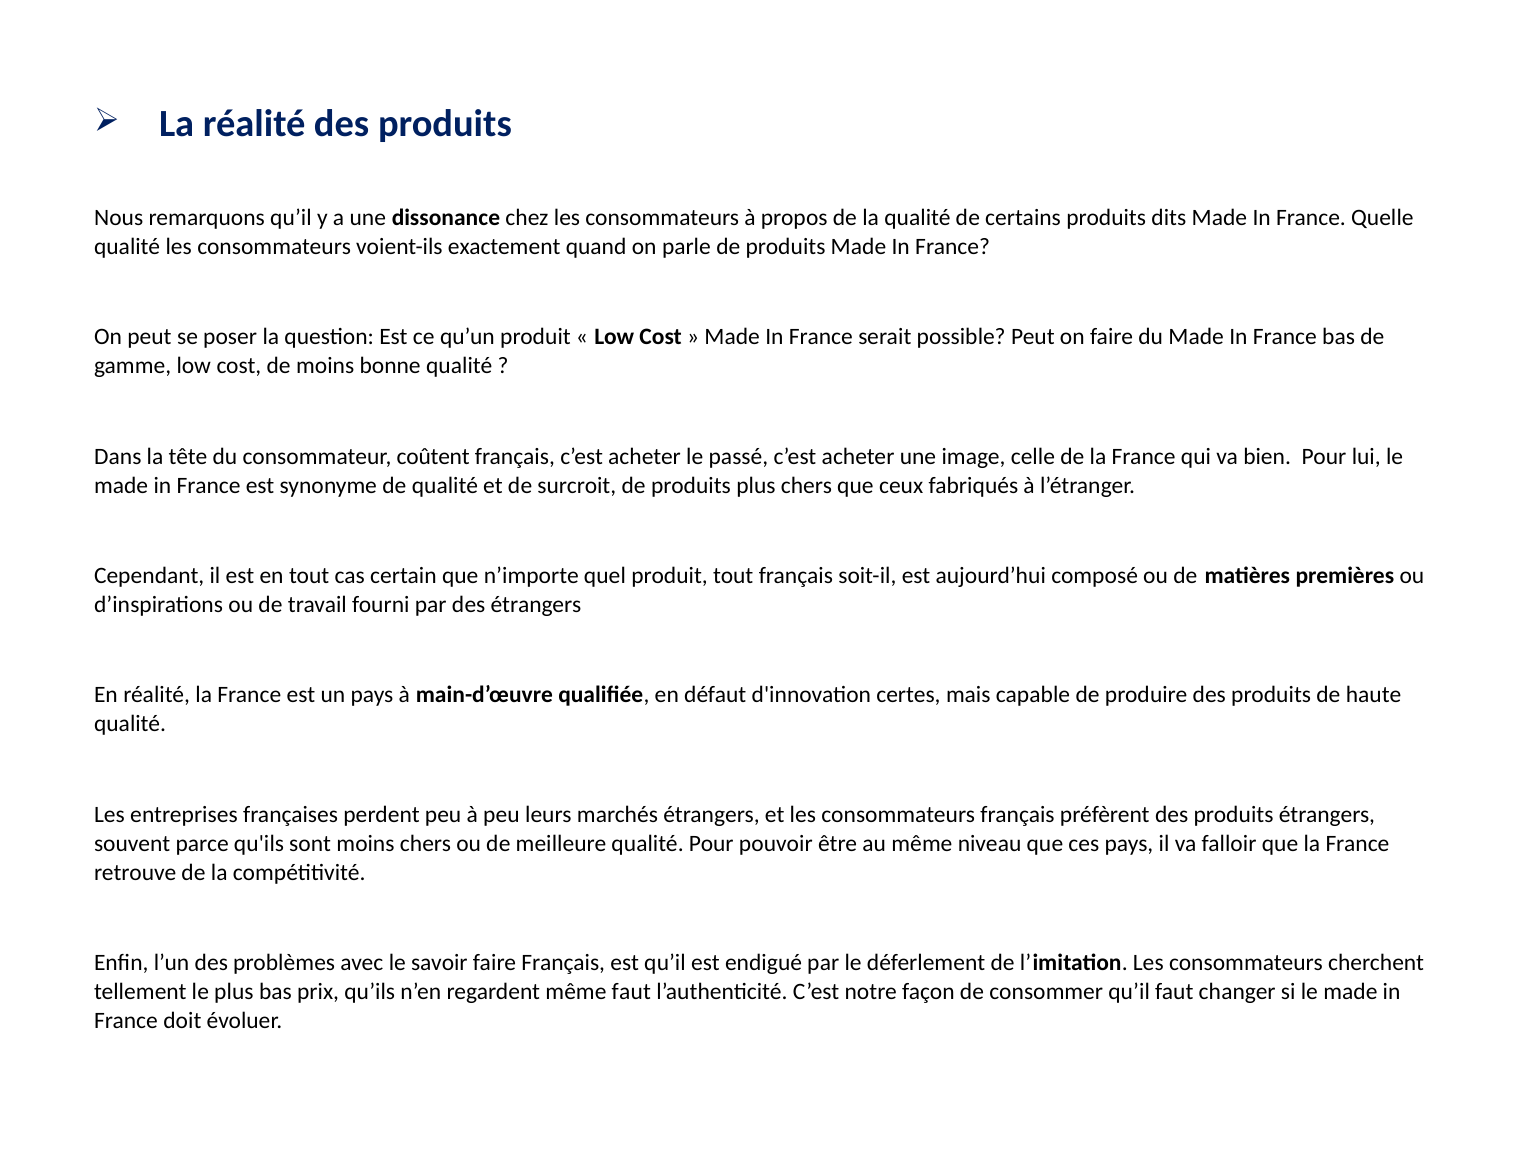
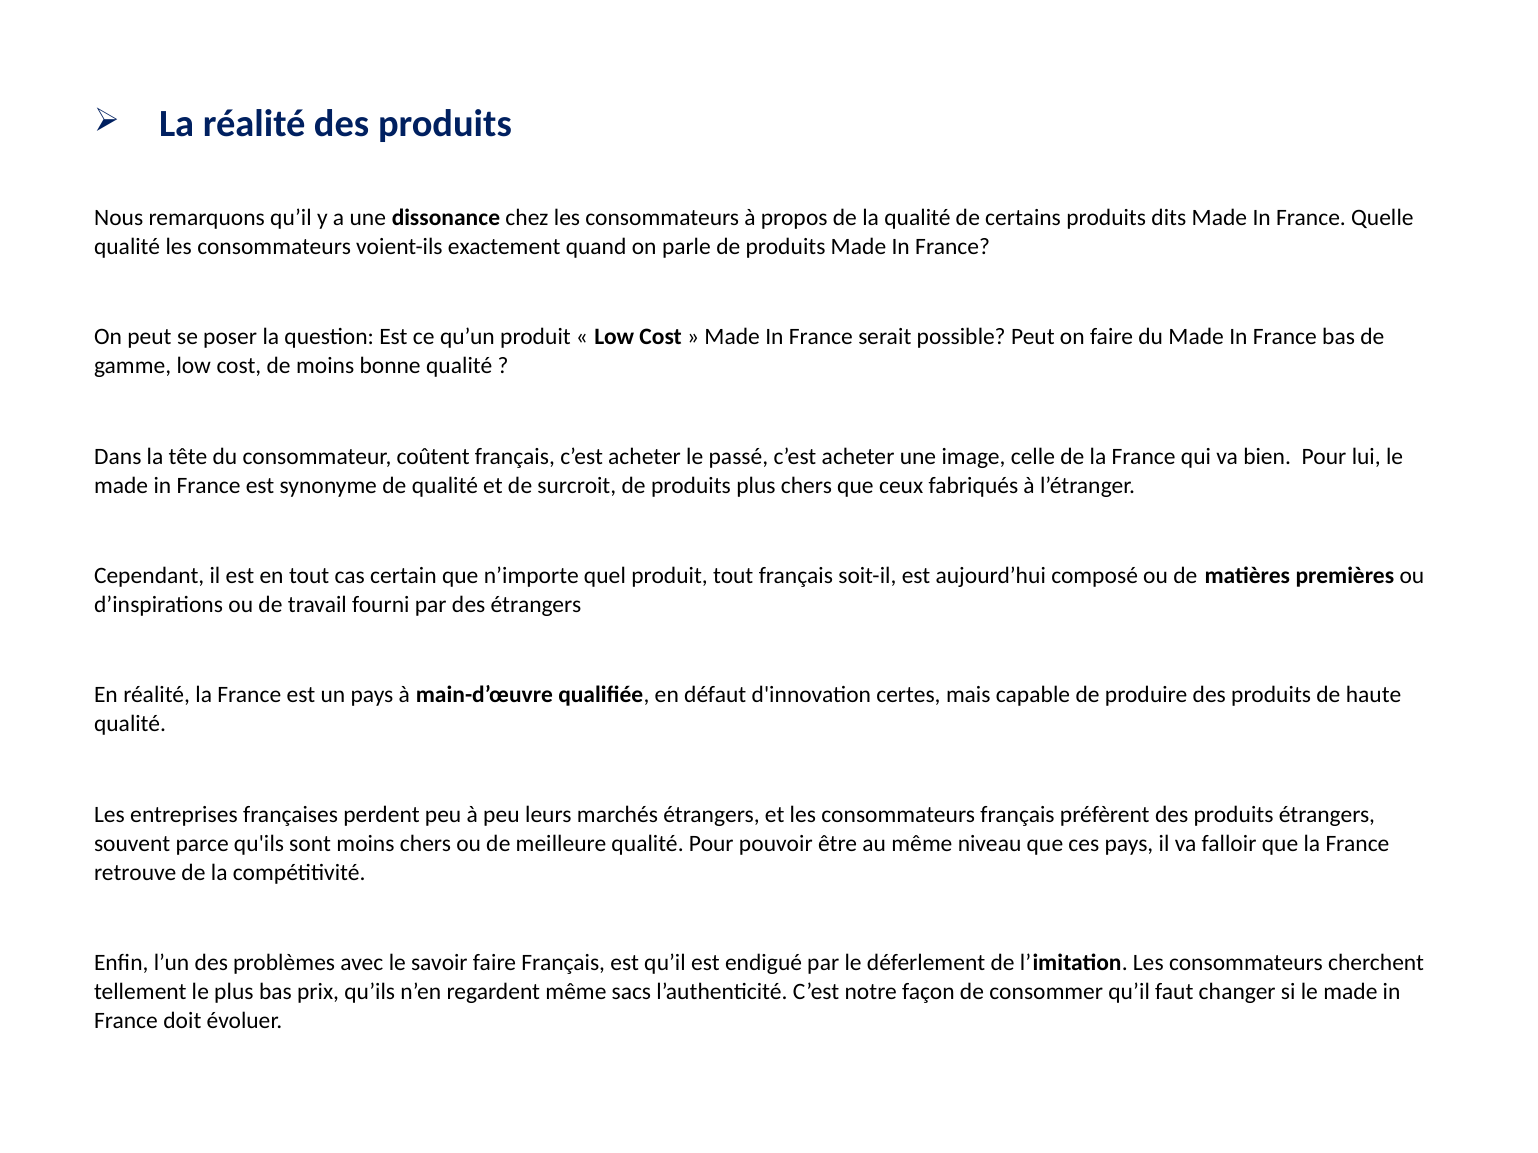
même faut: faut -> sacs (631, 992)
